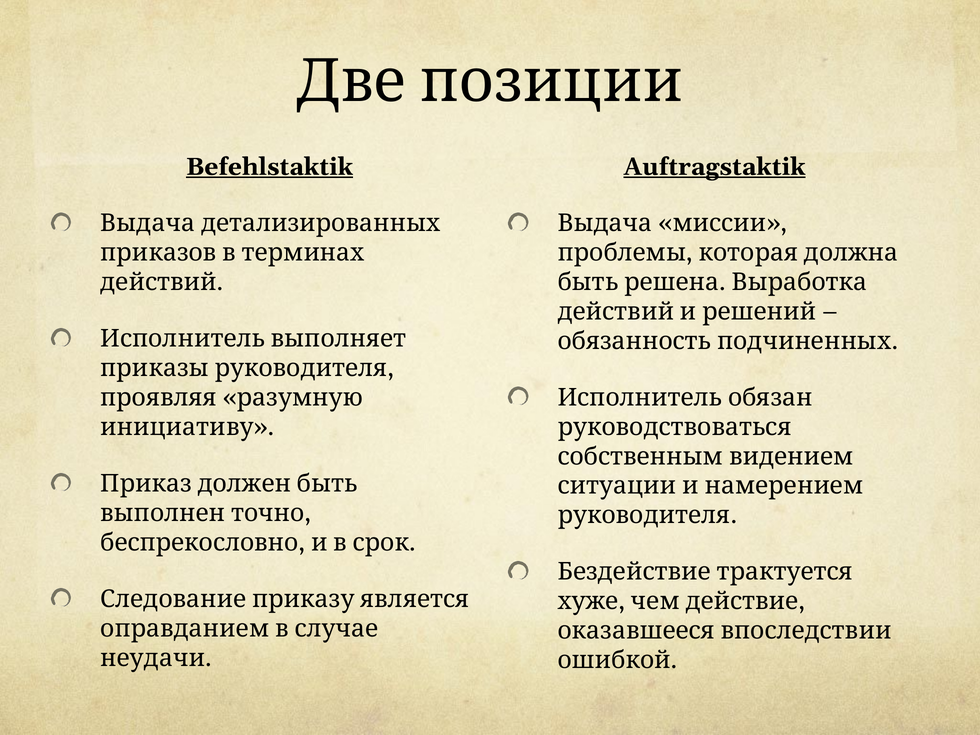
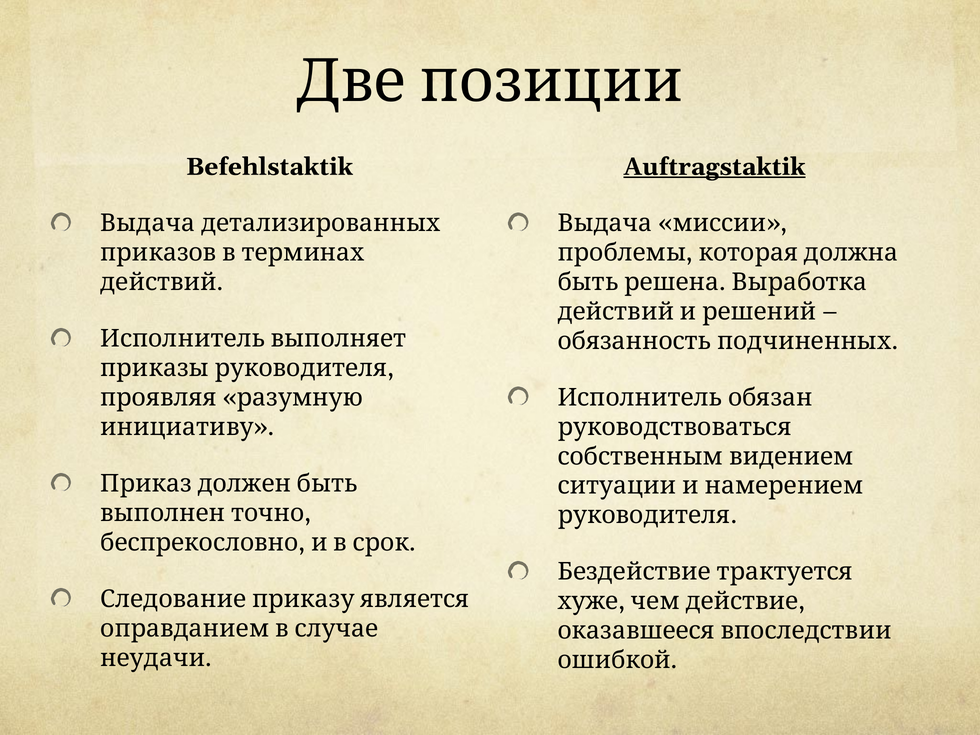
Befehlstaktik underline: present -> none (269, 167)
